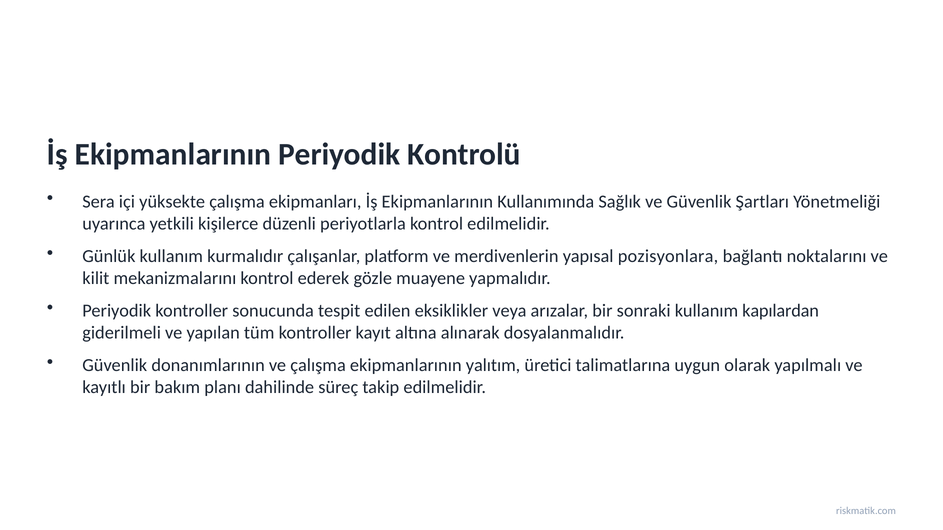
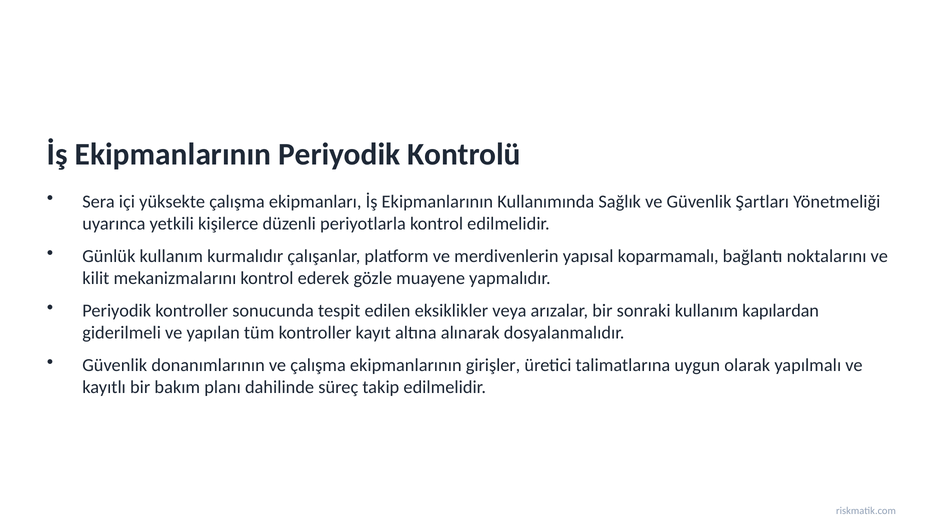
pozisyonlara: pozisyonlara -> koparmamalı (668, 256)
yalıtım: yalıtım -> girişler (493, 365)
